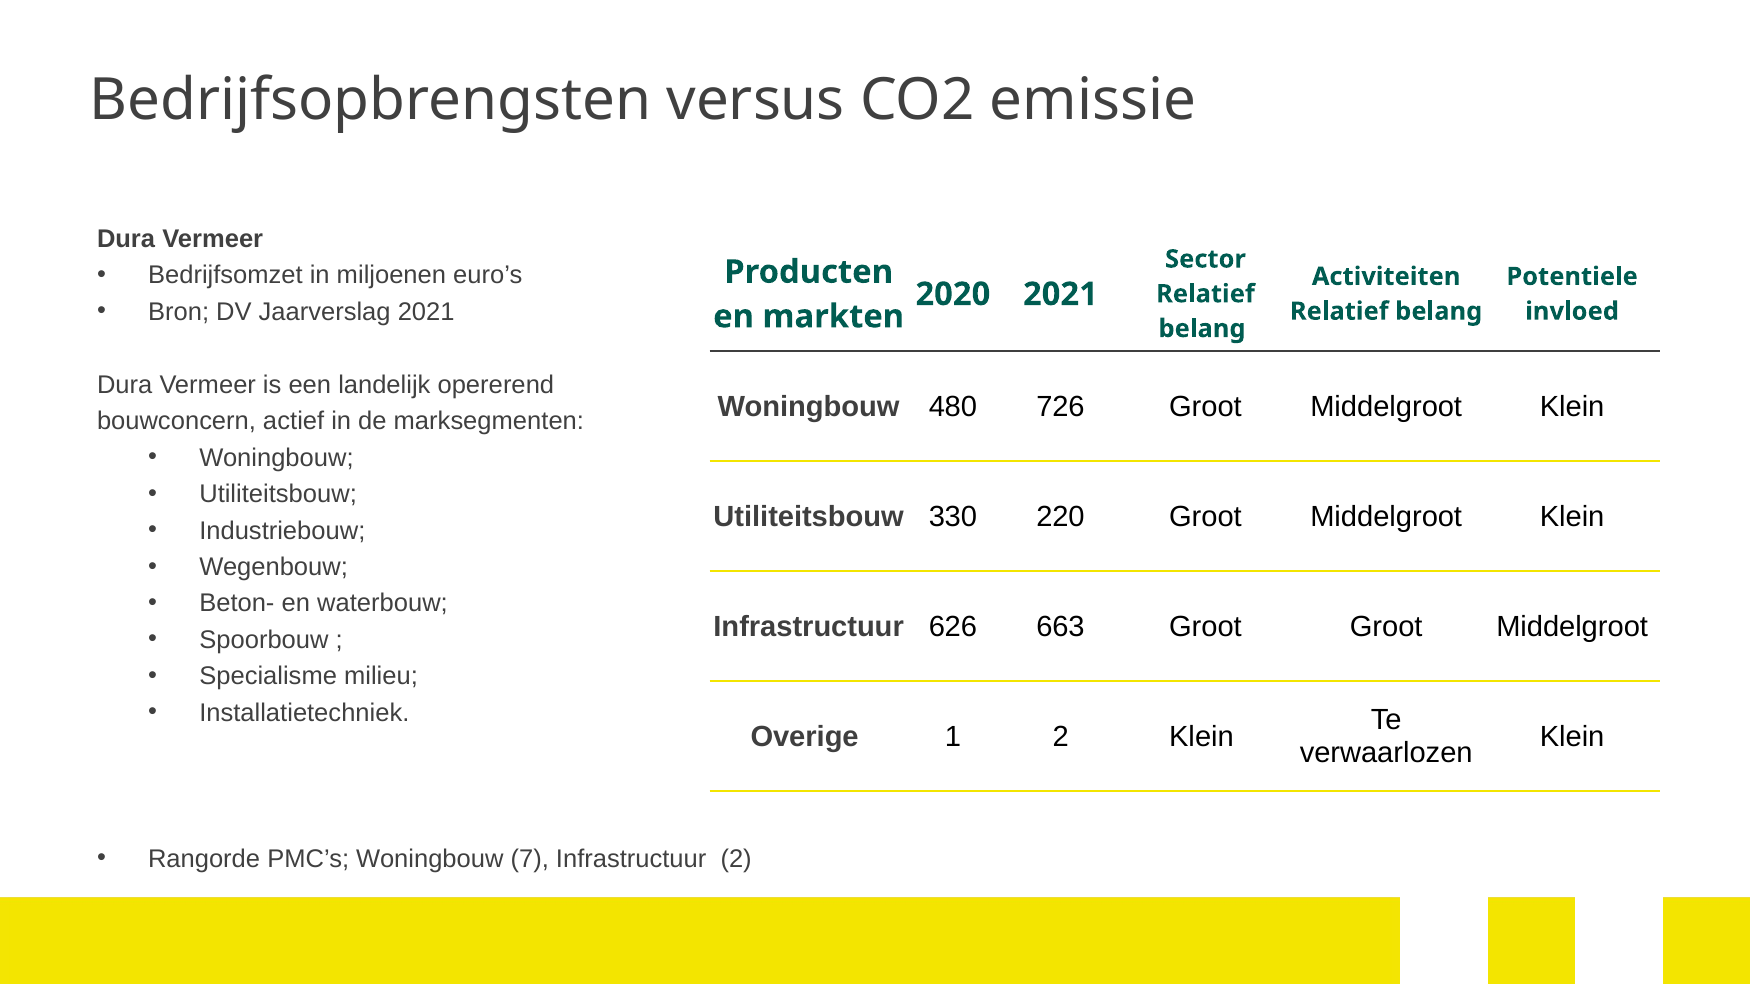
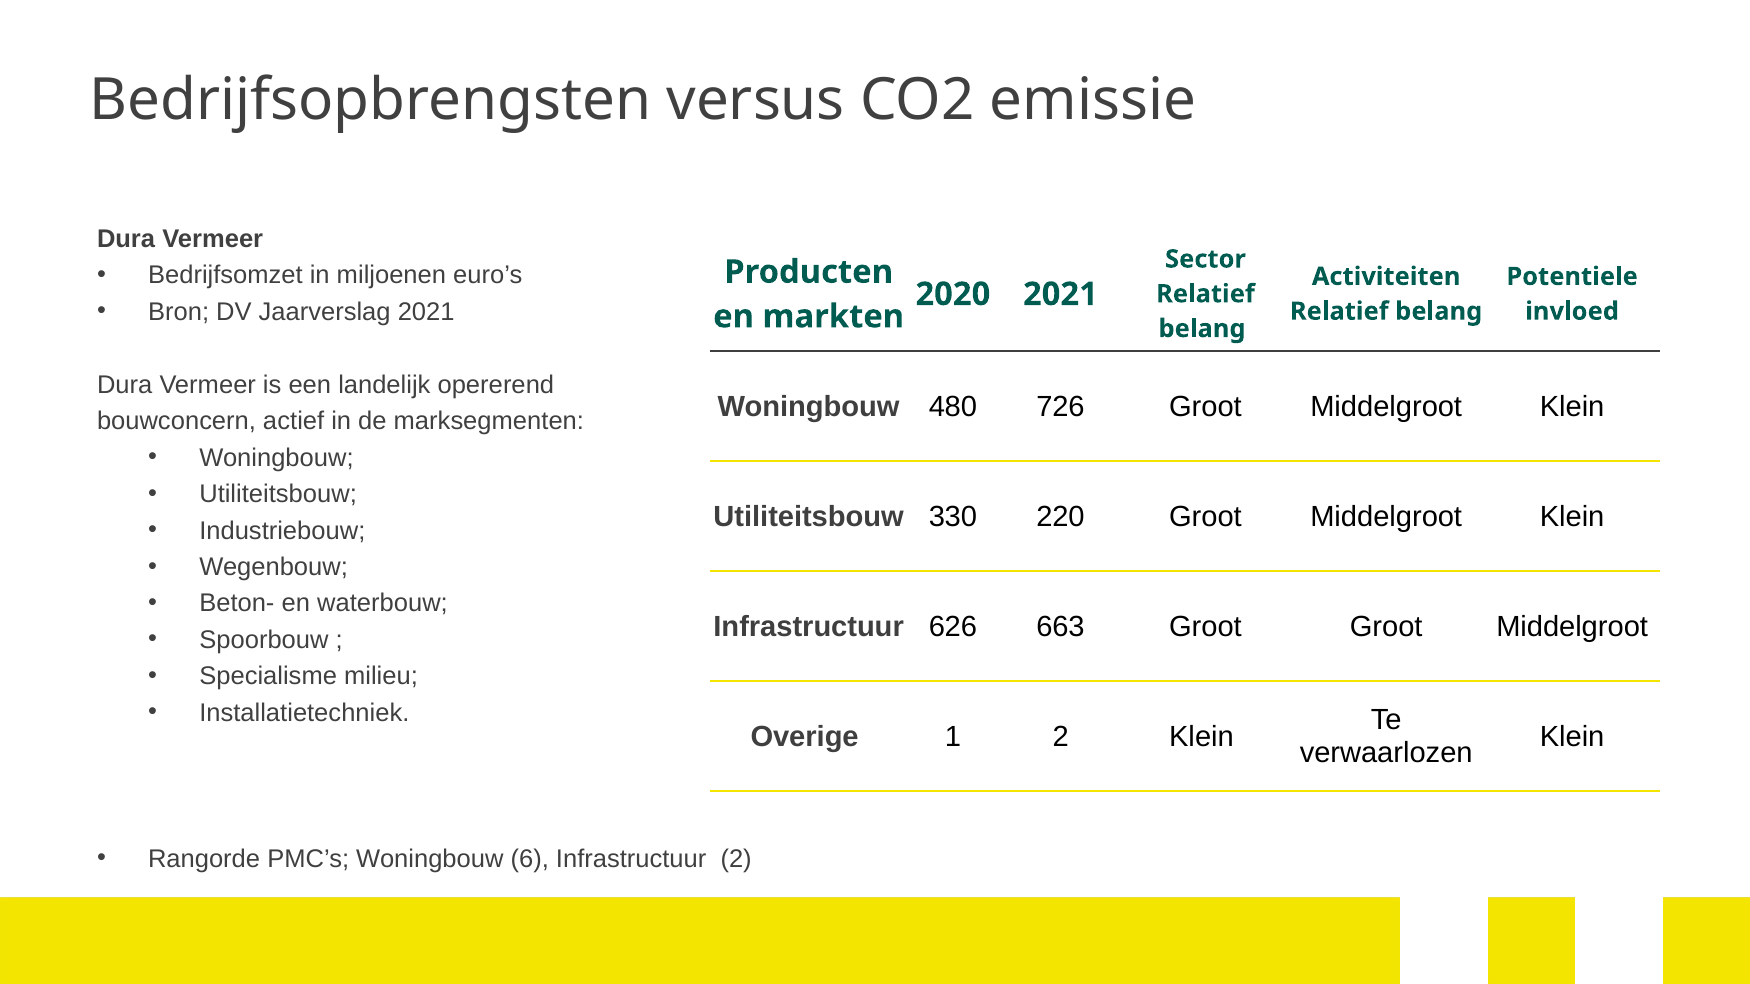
7: 7 -> 6 (530, 859)
